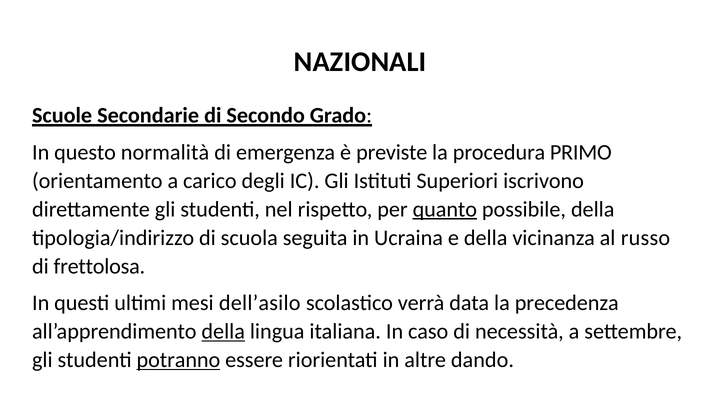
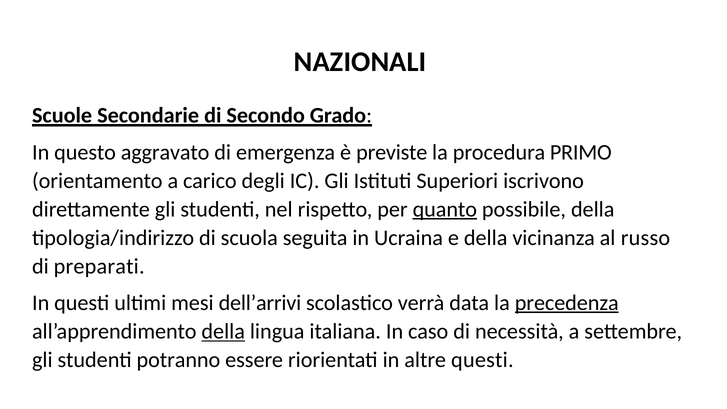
normalità: normalità -> aggravato (165, 152)
frettolosa: frettolosa -> preparati (99, 266)
dell’asilo: dell’asilo -> dell’arrivi (260, 303)
precedenza underline: none -> present (567, 303)
potranno underline: present -> none (178, 360)
altre dando: dando -> questi (482, 360)
